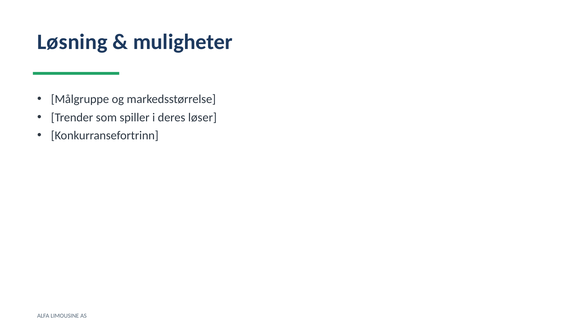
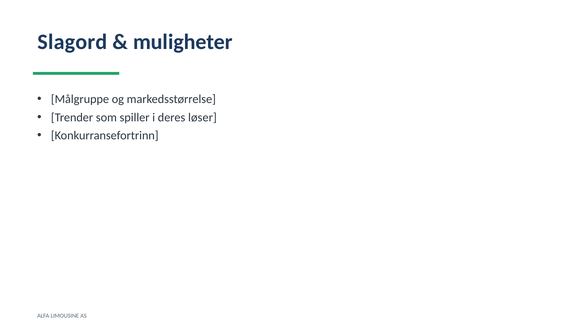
Løsning: Løsning -> Slagord (72, 42)
